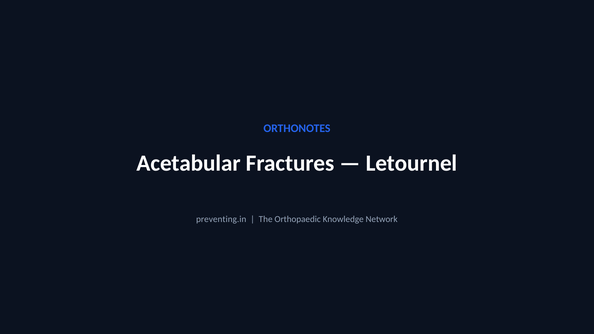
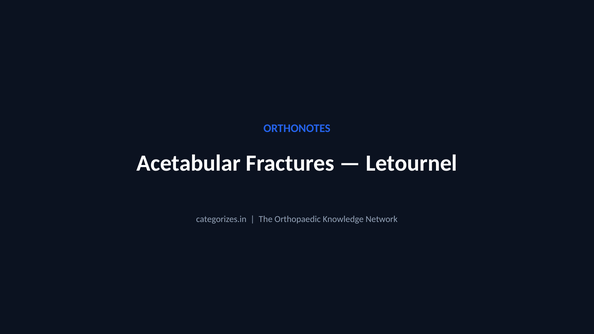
preventing.in: preventing.in -> categorizes.in (221, 219)
